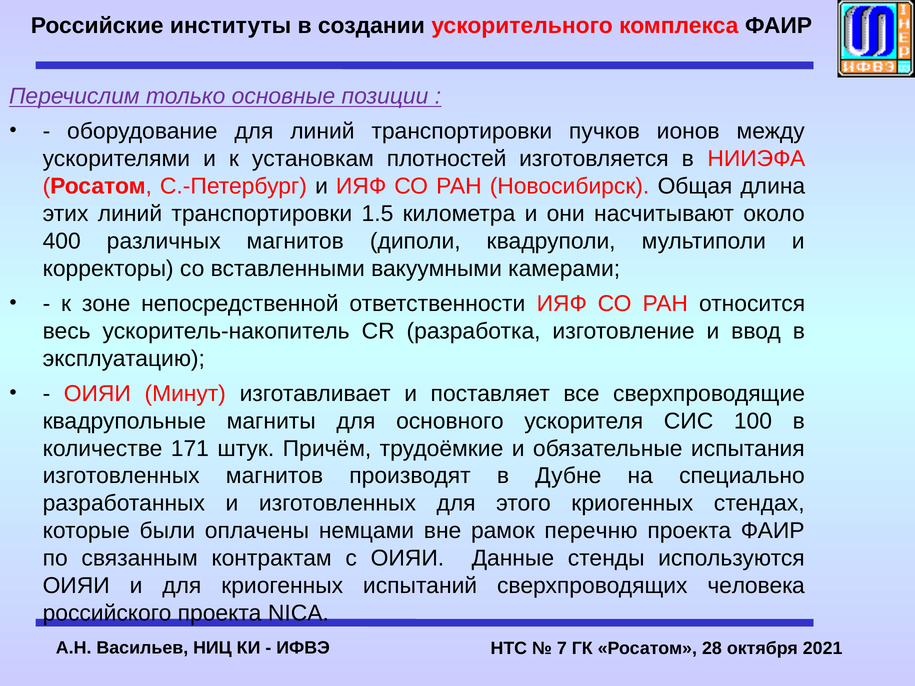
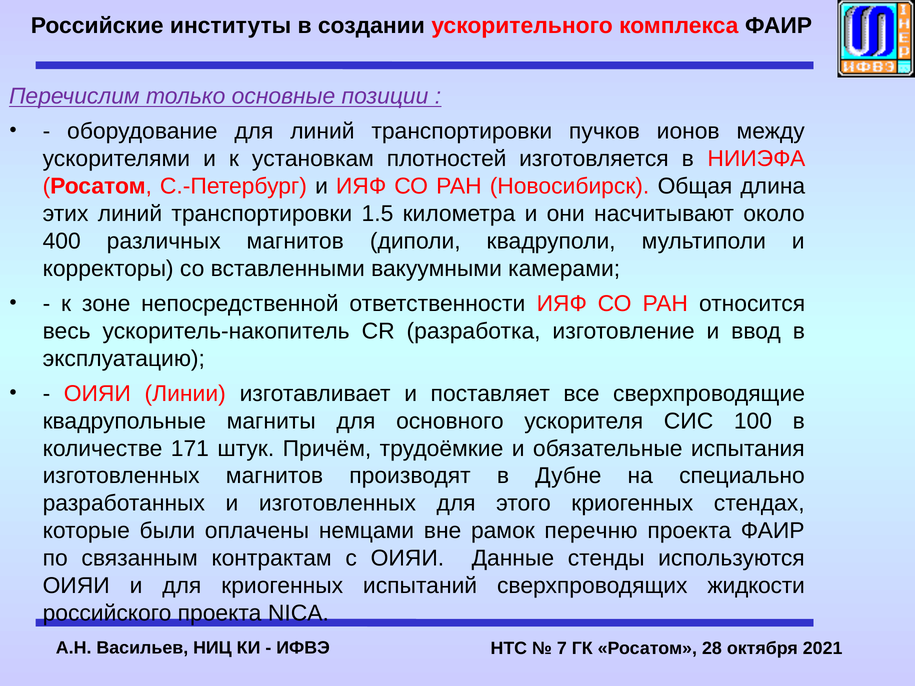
Минут: Минут -> Линии (185, 394)
человека: человека -> жидкости (756, 586)
